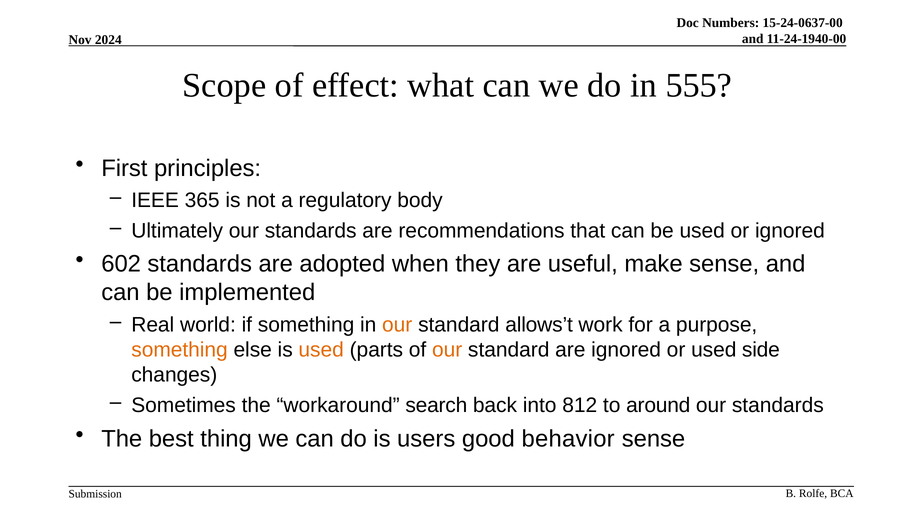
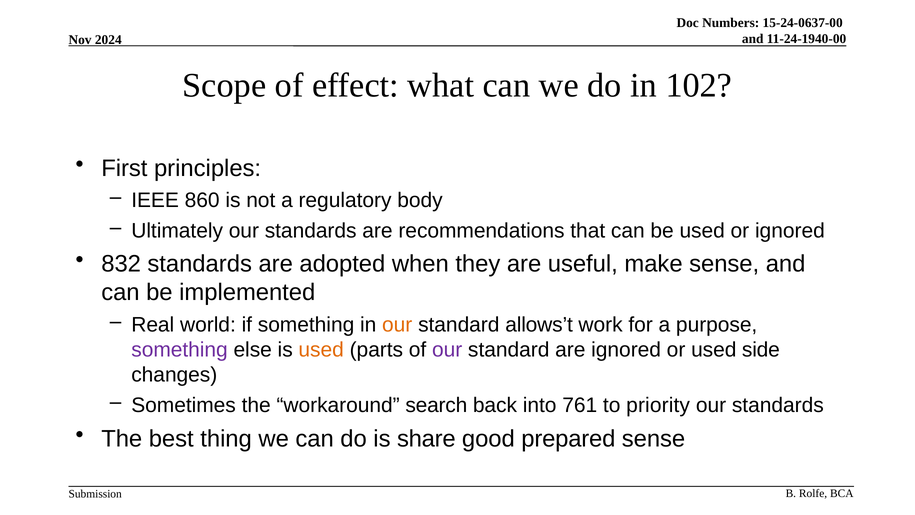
555: 555 -> 102 (699, 85)
365: 365 -> 860 (202, 200)
602: 602 -> 832 (121, 264)
something colour: orange -> purple (180, 350)
our colour: orange -> purple (447, 350)
812: 812 -> 761 (580, 405)
around: around -> priority (658, 405)
users: users -> share (426, 438)
behavior: behavior -> prepared (568, 438)
